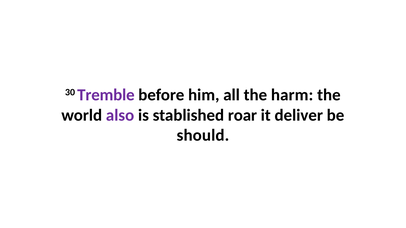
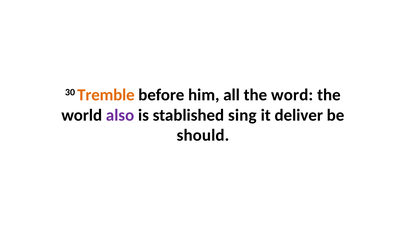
Tremble colour: purple -> orange (106, 95)
harm: harm -> word (292, 95)
roar: roar -> sing (242, 115)
